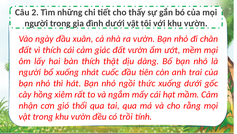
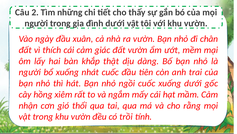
bàn thích: thích -> khắp (91, 61)
ngồi thức: thức -> cuốc (147, 83)
